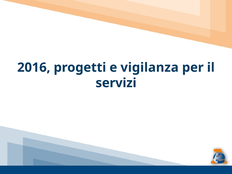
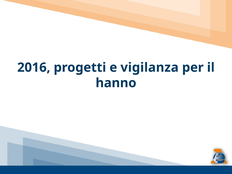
servizi: servizi -> hanno (116, 83)
